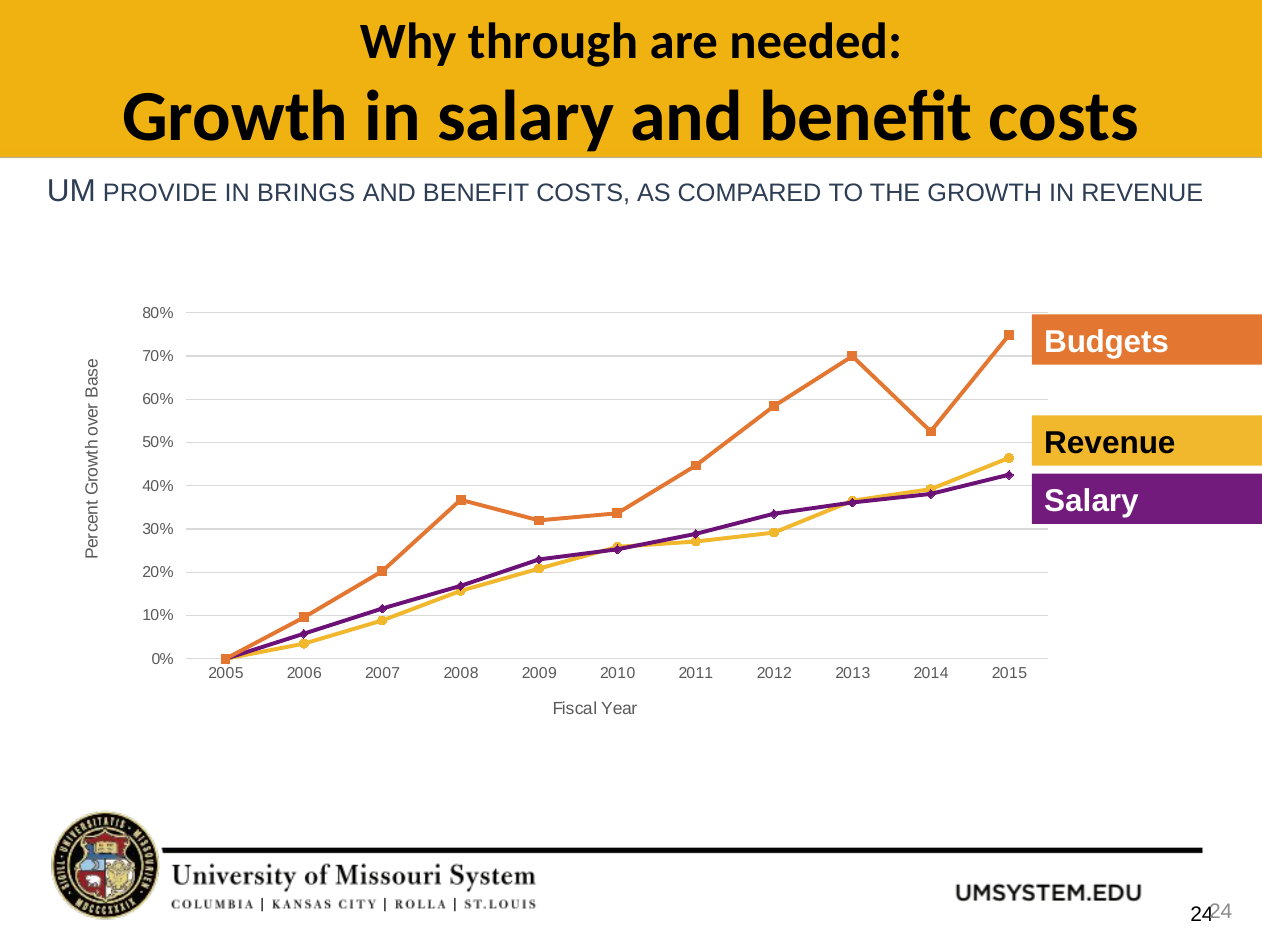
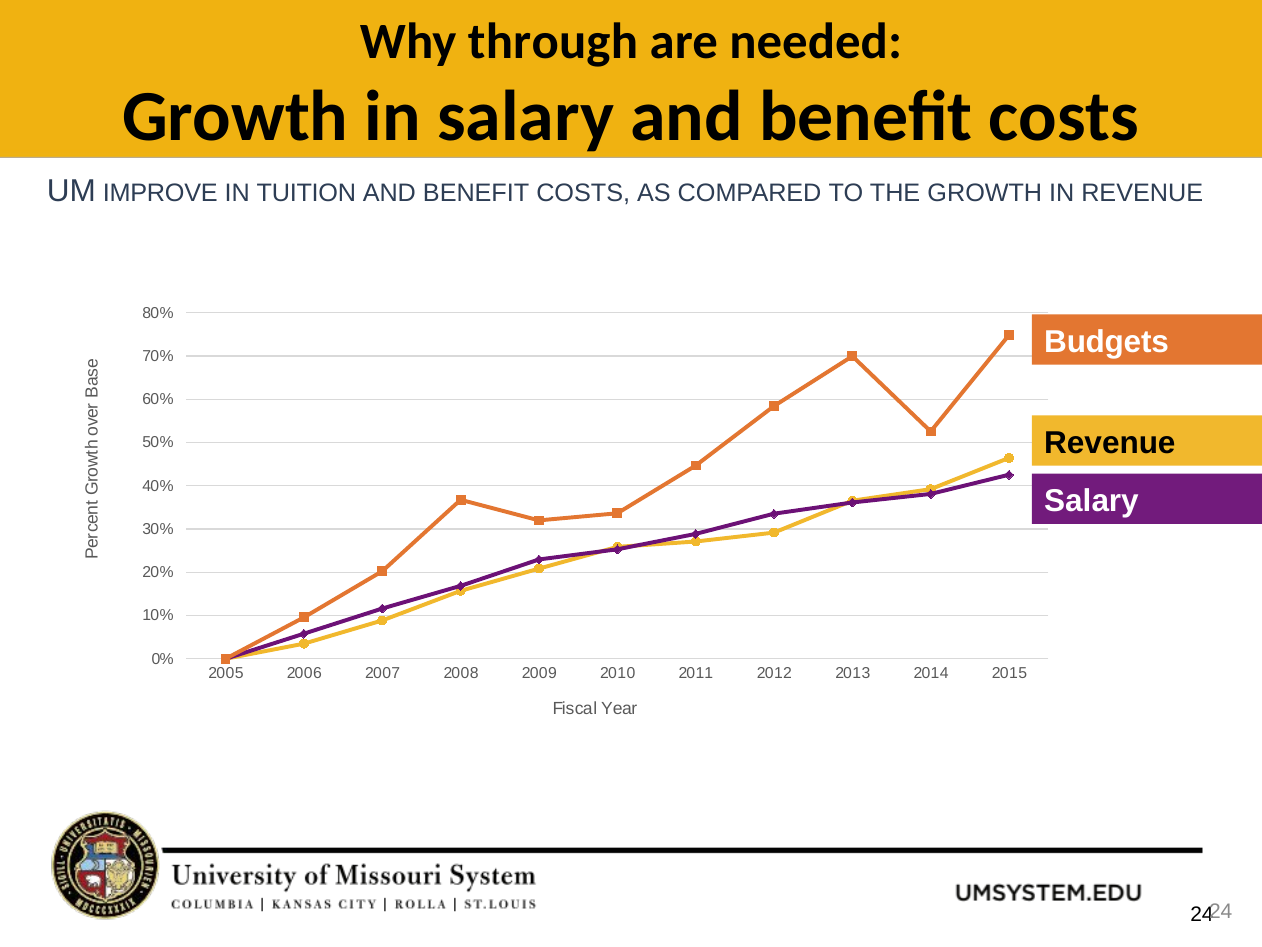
PROVIDE: PROVIDE -> IMPROVE (160, 193)
BRINGS: BRINGS -> TUITION (306, 193)
